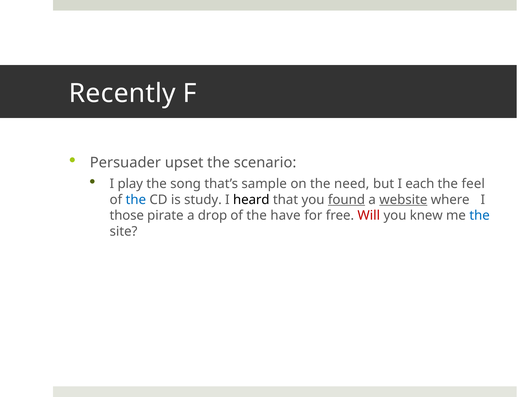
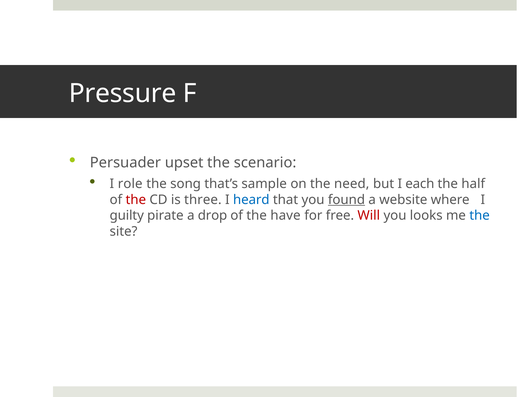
Recently: Recently -> Pressure (123, 93)
play: play -> role (130, 184)
feel: feel -> half (473, 184)
the colour: blue -> red (136, 200)
study: study -> three (203, 200)
heard colour: black -> blue (251, 200)
website underline: present -> none (403, 200)
those: those -> guilty (127, 216)
knew: knew -> looks (426, 216)
